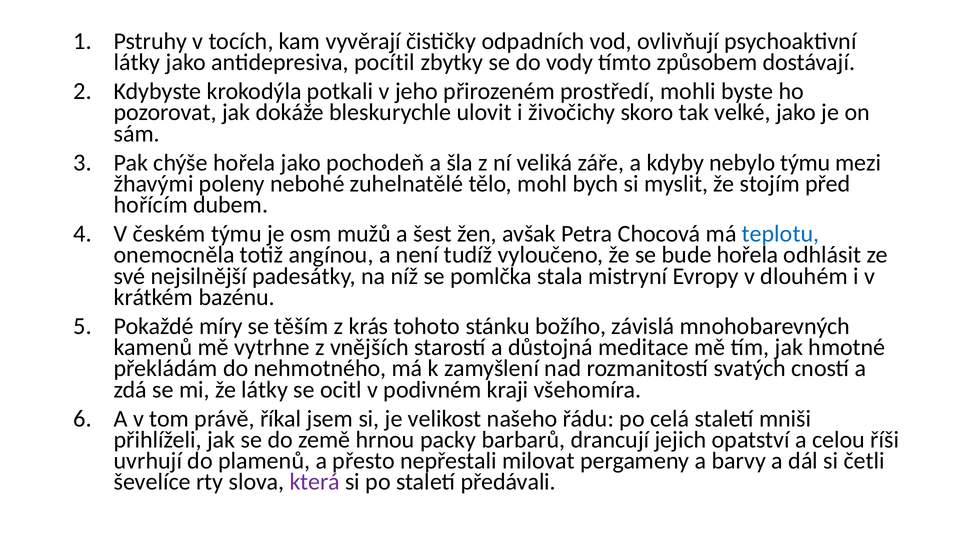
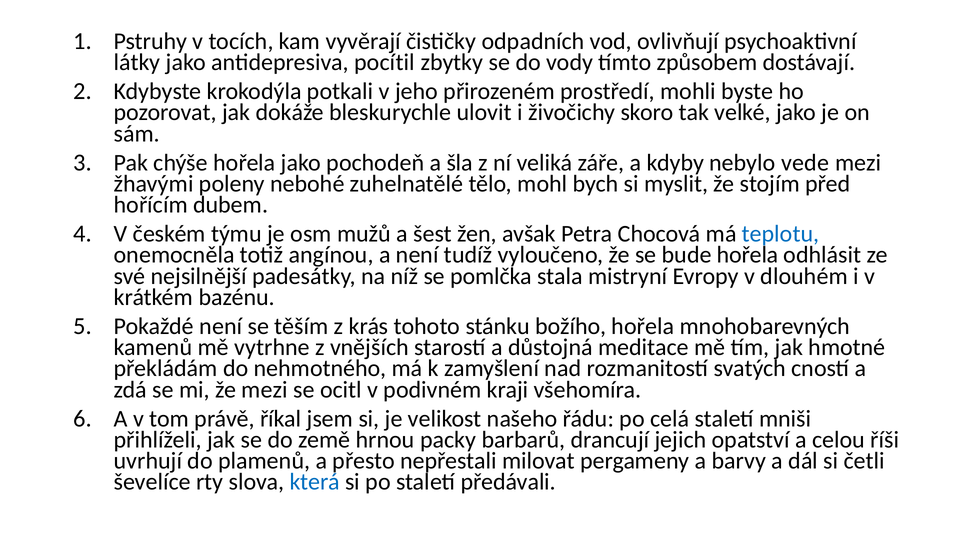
nebylo týmu: týmu -> vede (805, 163)
Pokaždé míry: míry -> není (221, 327)
božího závislá: závislá -> hořela (643, 327)
že látky: látky -> mezi (265, 390)
která colour: purple -> blue (315, 482)
